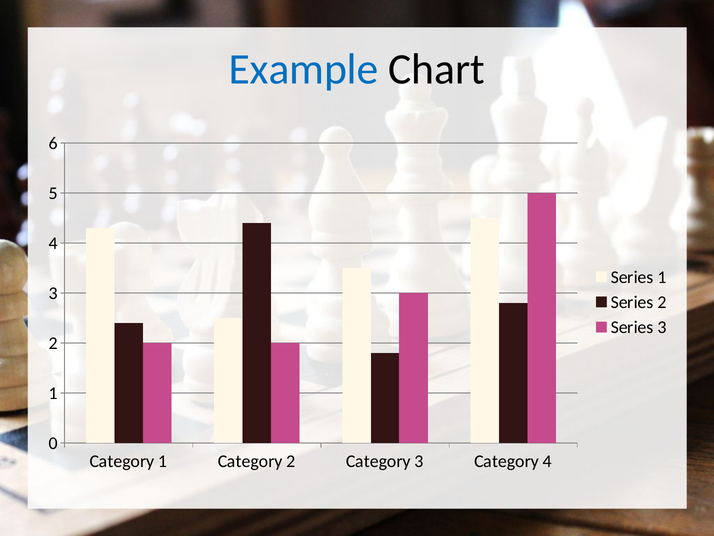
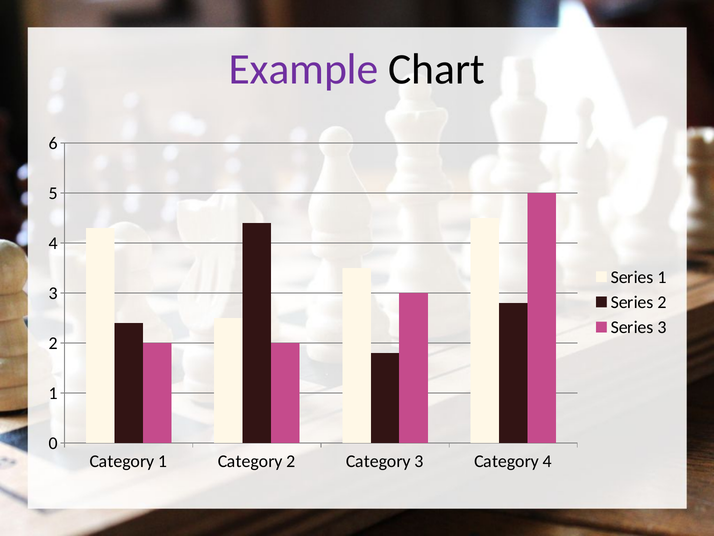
Example colour: blue -> purple (303, 69)
